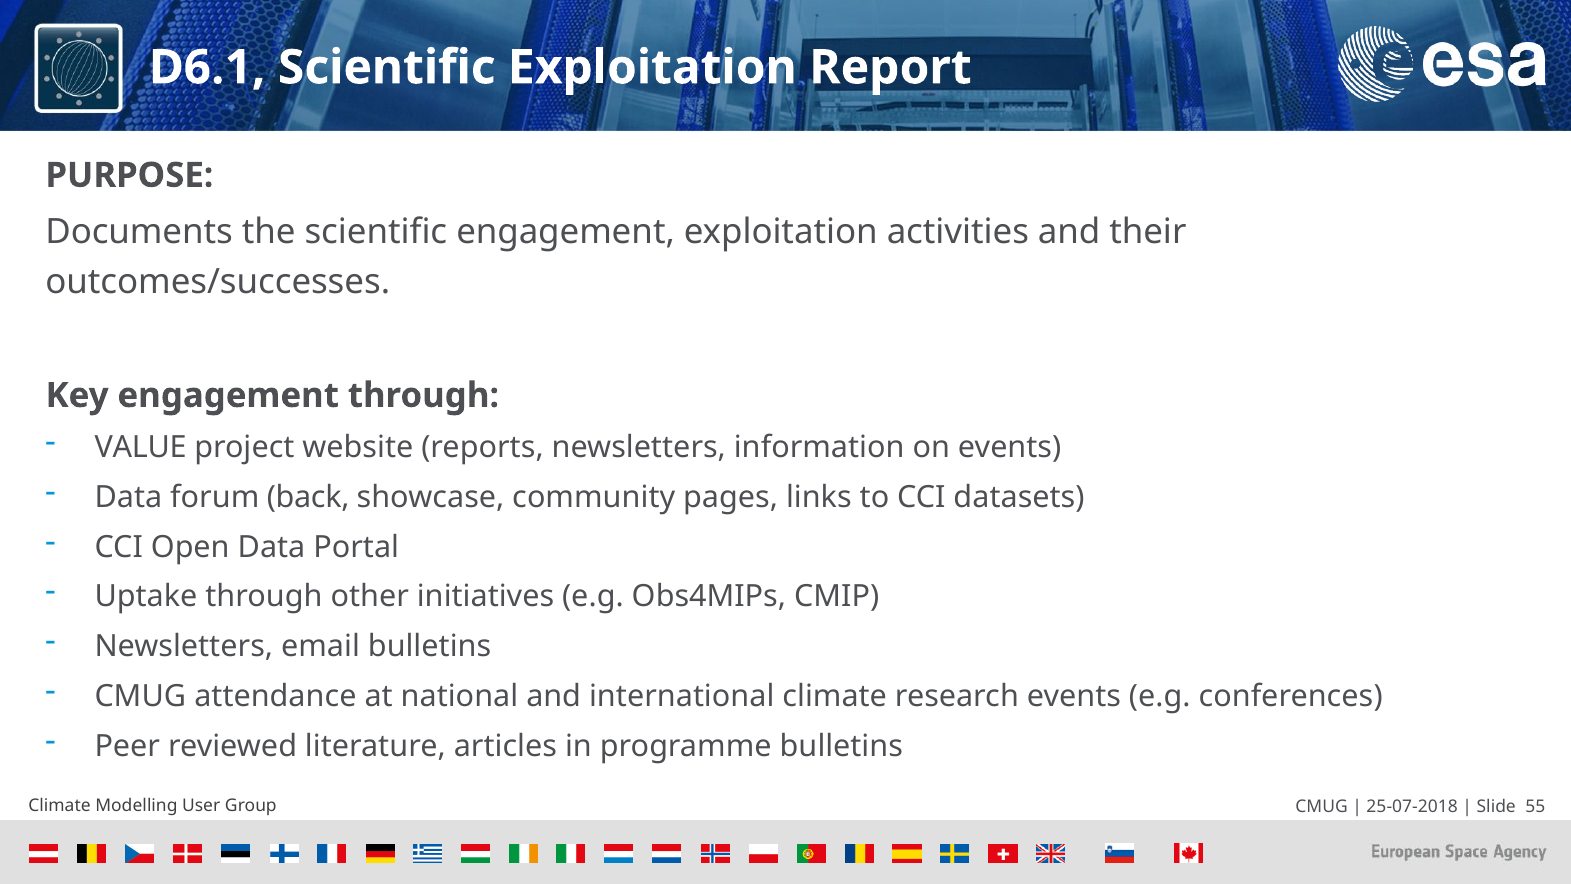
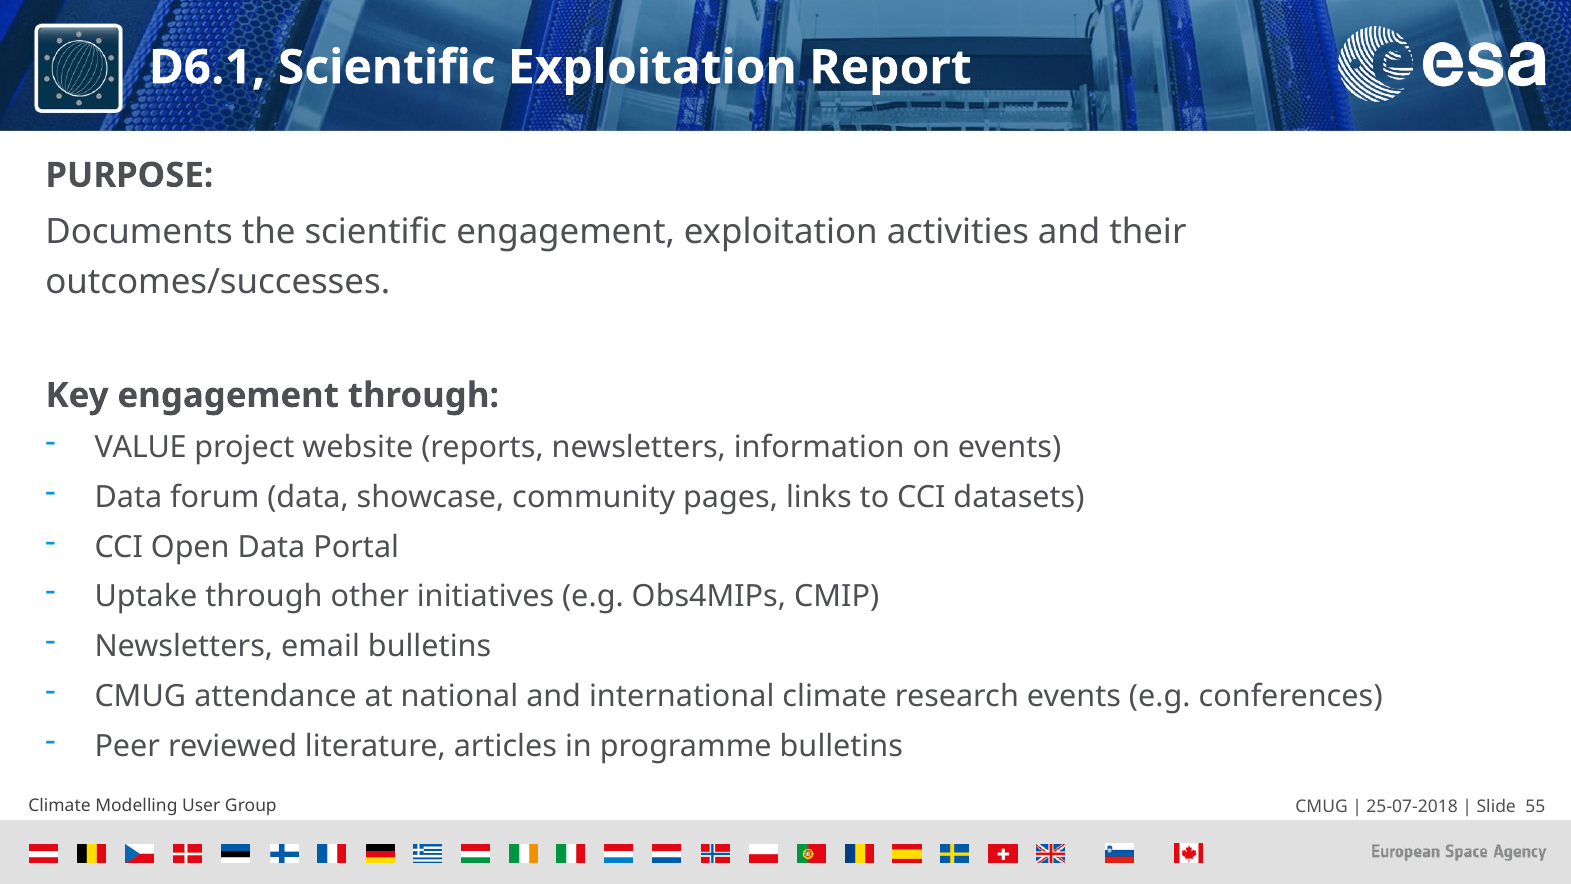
forum back: back -> data (308, 497)
